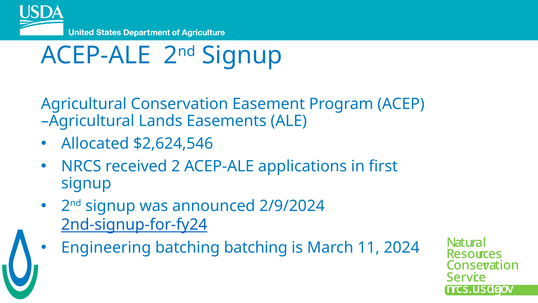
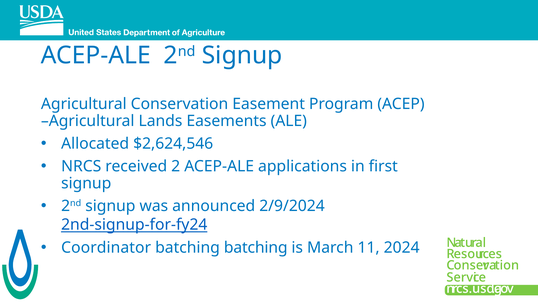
Engineering: Engineering -> Coordinator (106, 247)
